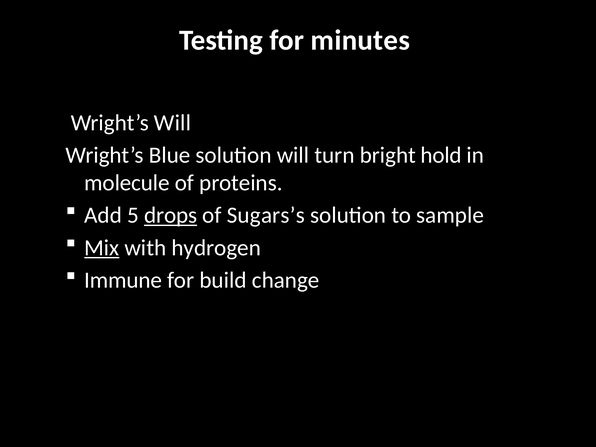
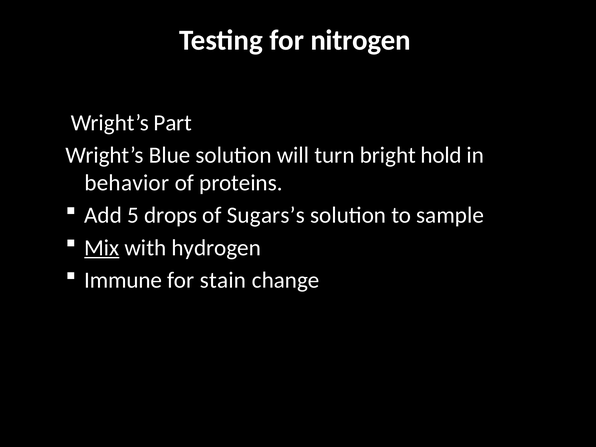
minutes: minutes -> nitrogen (361, 40)
Wright’s Will: Will -> Part (173, 123)
molecule: molecule -> behavior (127, 183)
drops underline: present -> none (171, 215)
build: build -> stain (223, 280)
